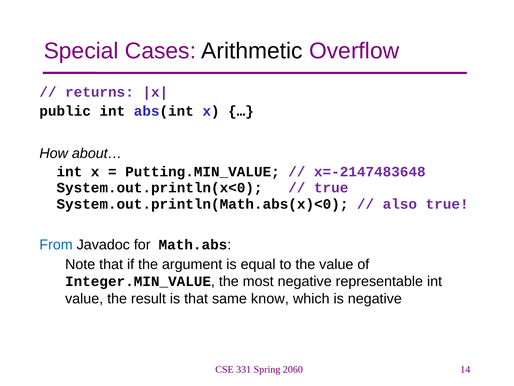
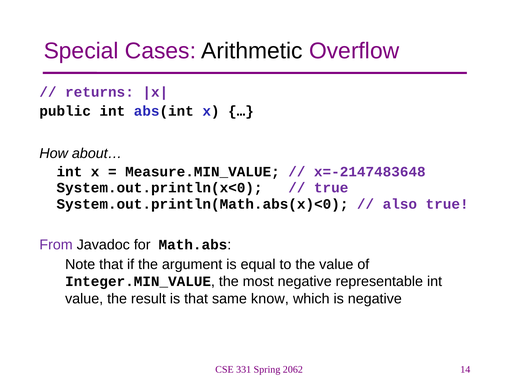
Putting.MIN_VALUE: Putting.MIN_VALUE -> Measure.MIN_VALUE (202, 172)
From colour: blue -> purple (56, 244)
2060: 2060 -> 2062 (293, 369)
